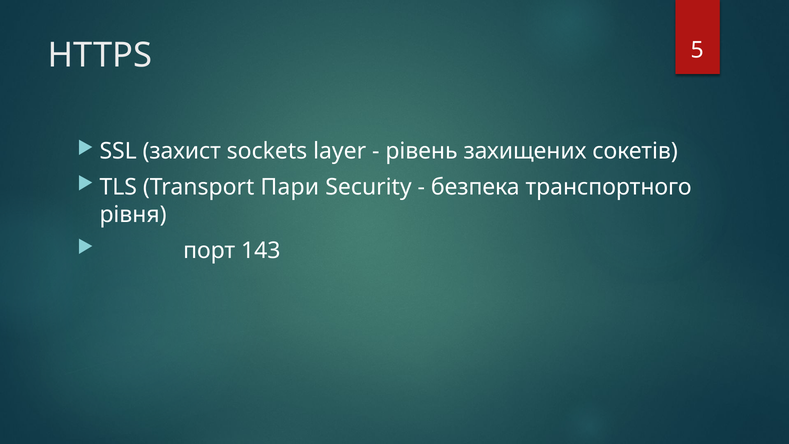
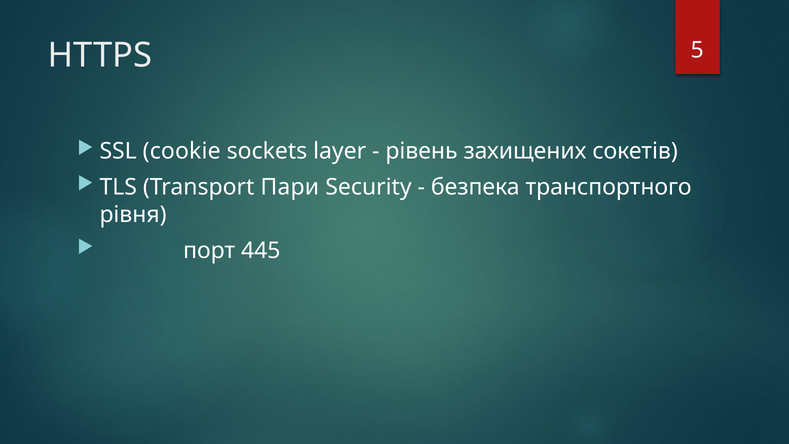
захист: захист -> cookie (182, 151)
143: 143 -> 445 (261, 250)
